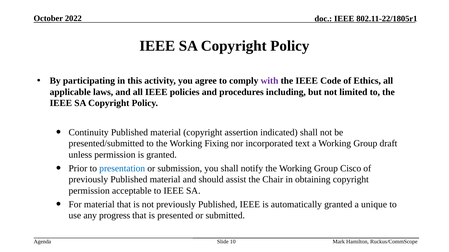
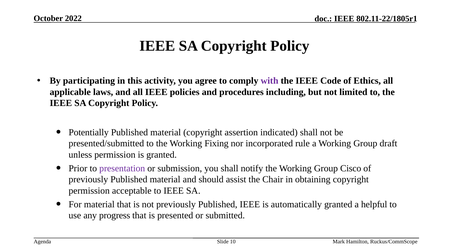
Continuity: Continuity -> Potentially (89, 133)
text: text -> rule (303, 144)
presentation colour: blue -> purple (122, 169)
unique: unique -> helpful (374, 205)
